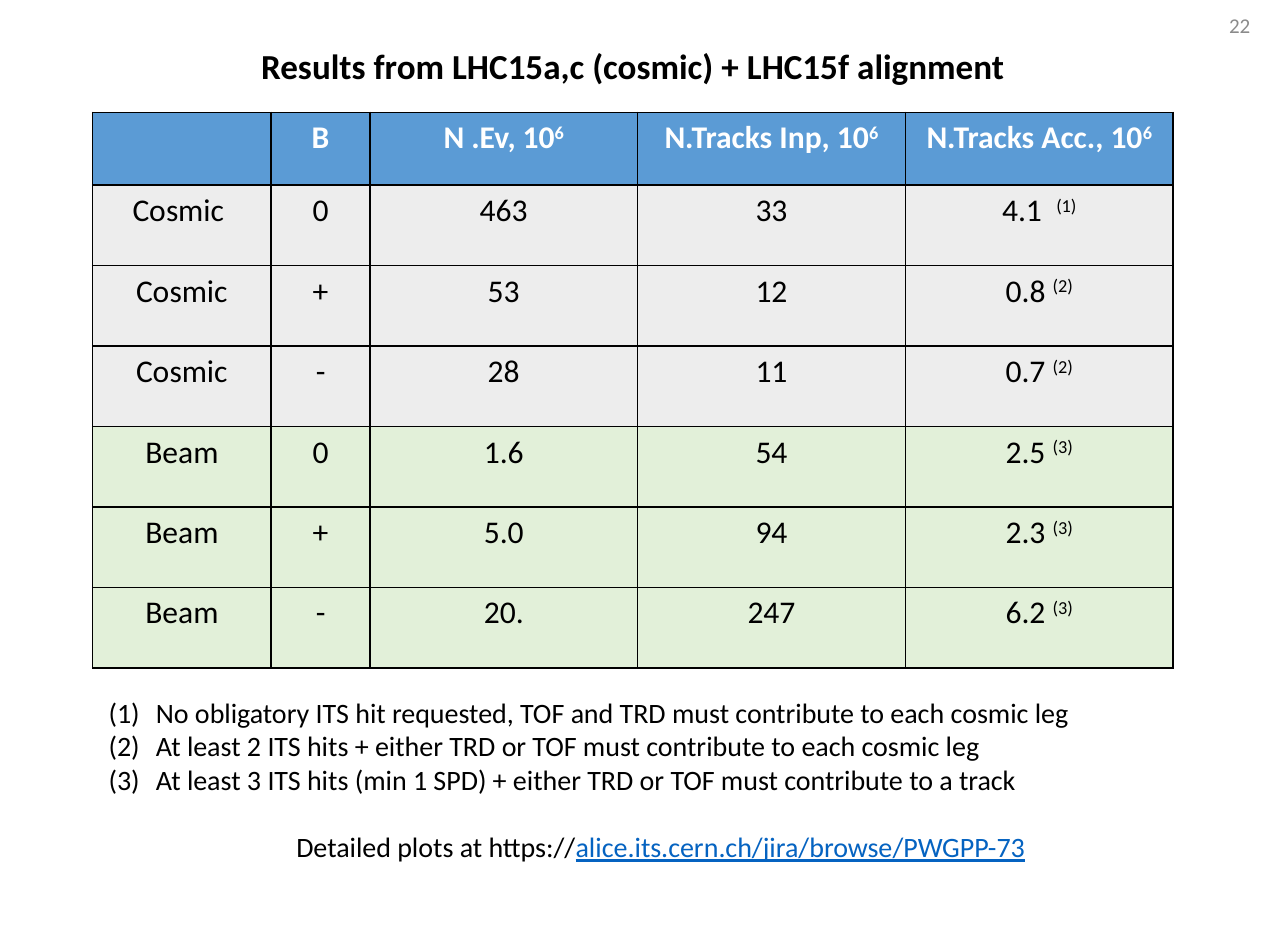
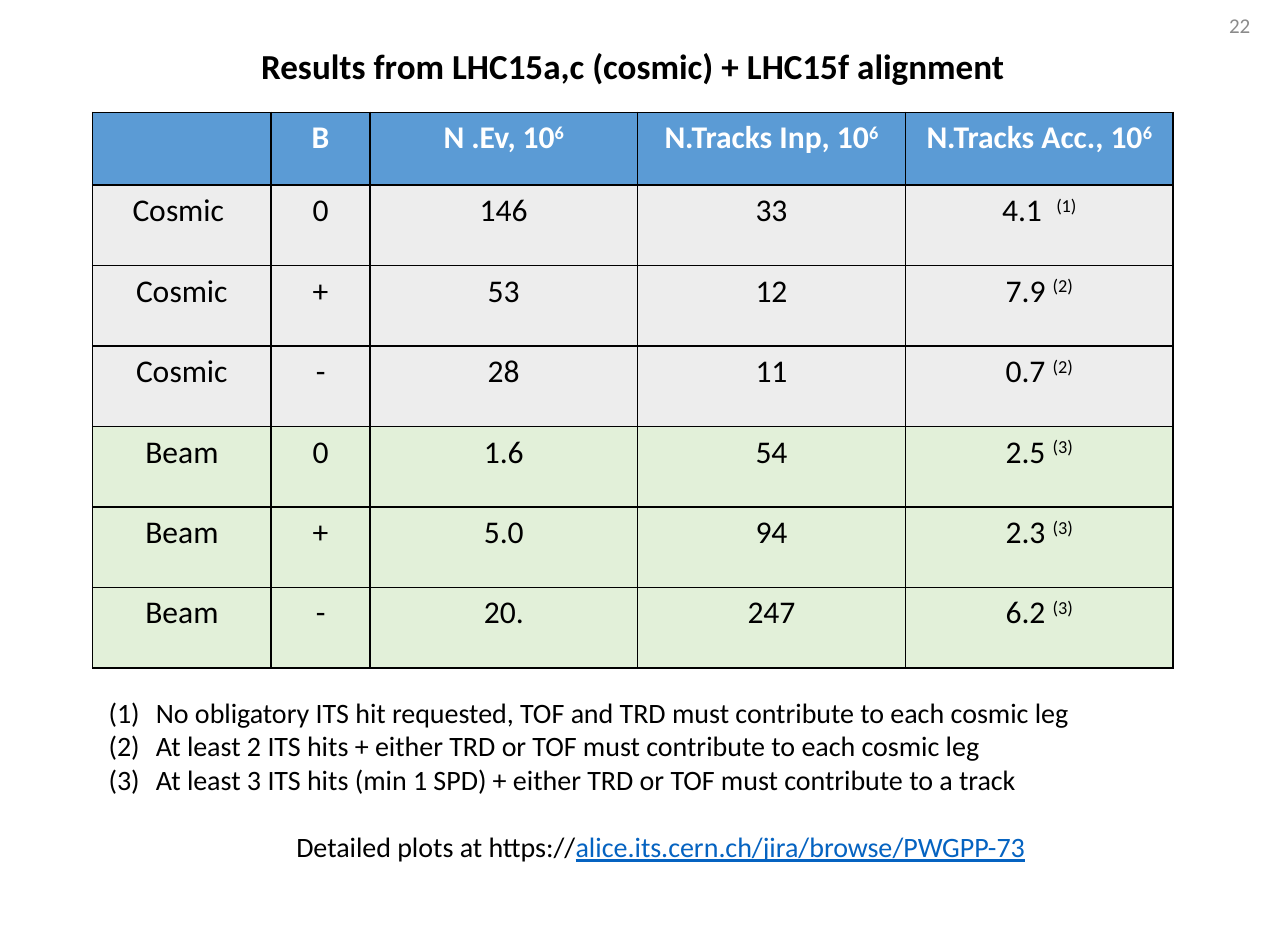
463: 463 -> 146 (504, 211)
0.8: 0.8 -> 7.9 (1026, 292)
